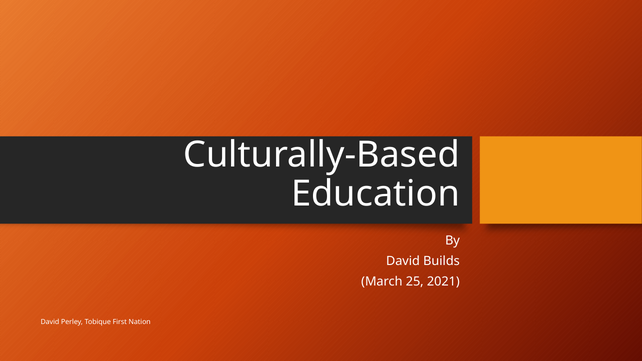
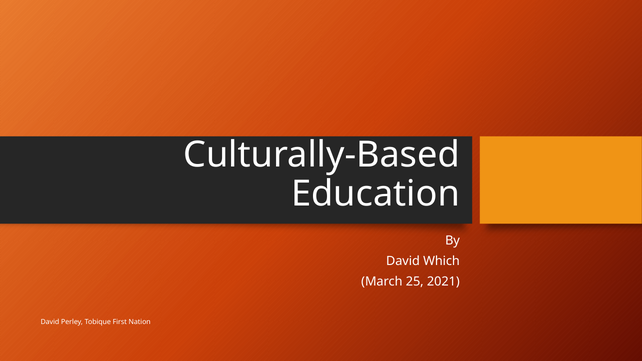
Builds: Builds -> Which (442, 261)
